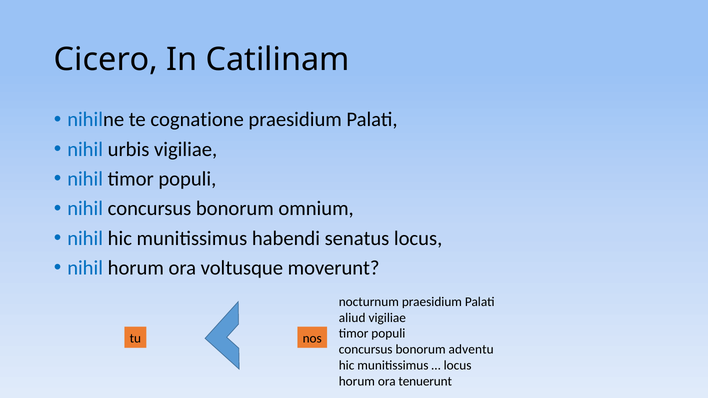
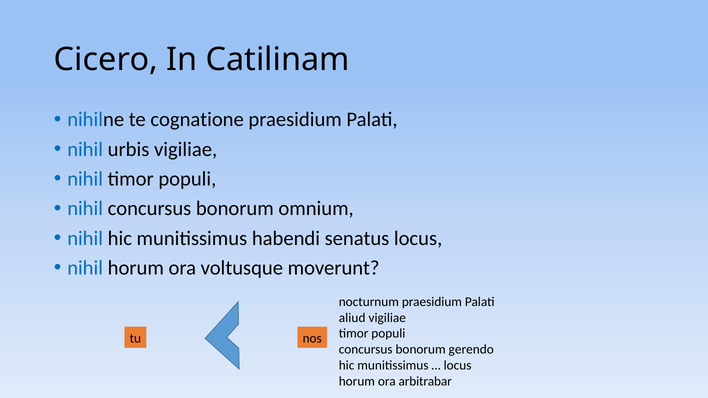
adventu: adventu -> gerendo (471, 350)
tenuerunt: tenuerunt -> arbitrabar (425, 382)
